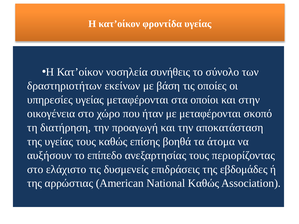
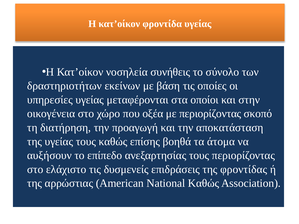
ήταν: ήταν -> οξέα (153, 114)
με μεταφέρονται: μεταφέρονται -> περιορίζοντας (210, 114)
εβδομάδες: εβδομάδες -> φροντίδας (244, 170)
